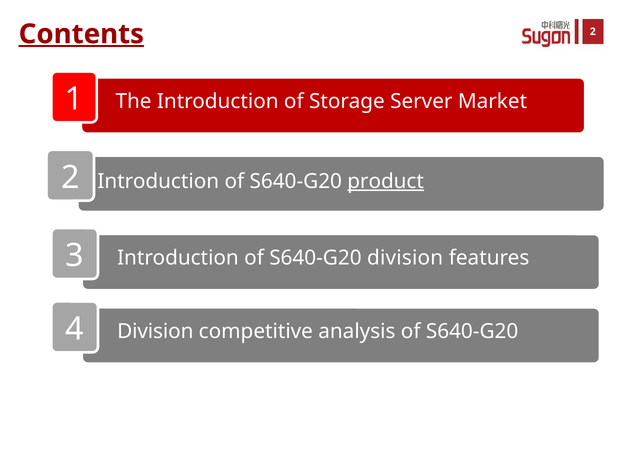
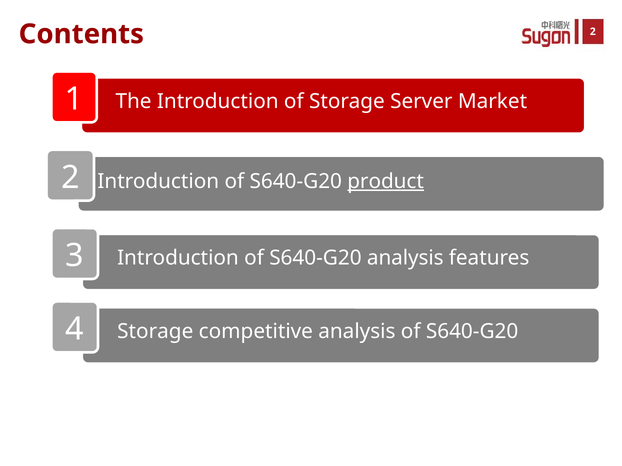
Contents underline: present -> none (81, 34)
S640-G20 division: division -> analysis (405, 258)
4 Division: Division -> Storage (155, 332)
